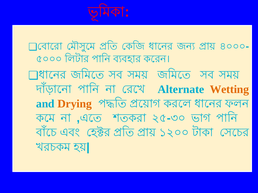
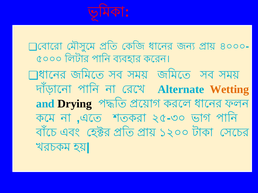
Drying colour: orange -> black (75, 104)
